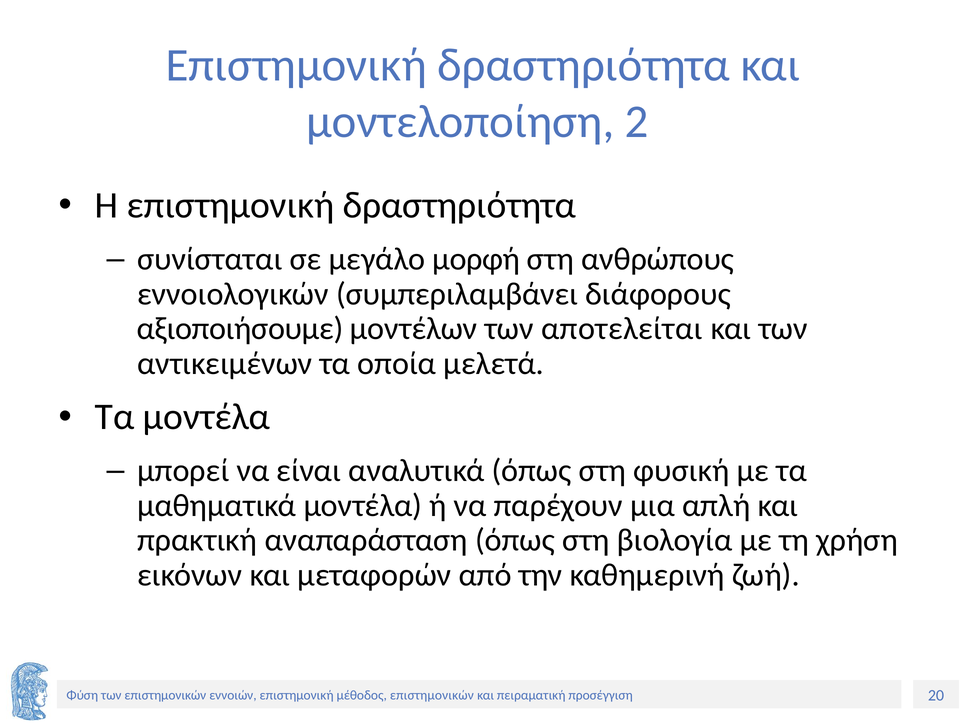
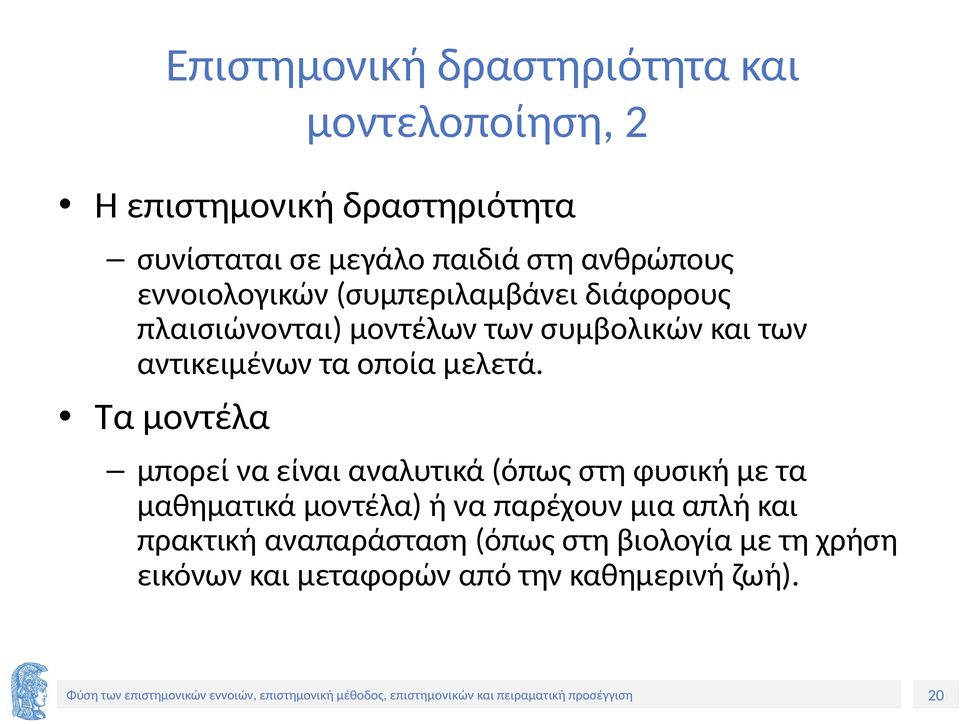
μορφή: μορφή -> παιδιά (476, 259)
αξιοποιήσουμε: αξιοποιήσουμε -> πλαισιώνονται (240, 329)
αποτελείται: αποτελείται -> συμβολικών (622, 329)
